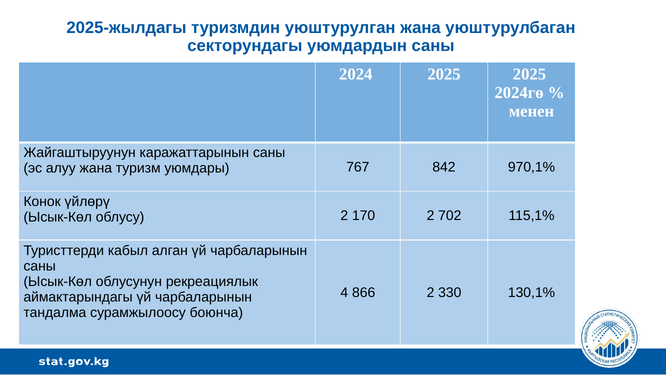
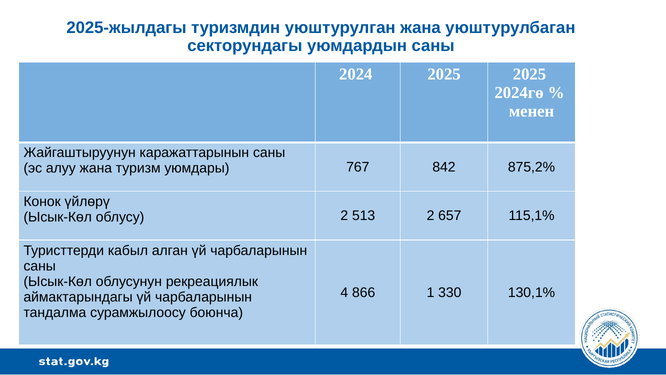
970,1%: 970,1% -> 875,2% (532, 167)
170: 170 -> 513 (364, 216)
702: 702 -> 657 (450, 216)
866 2: 2 -> 1 (431, 292)
